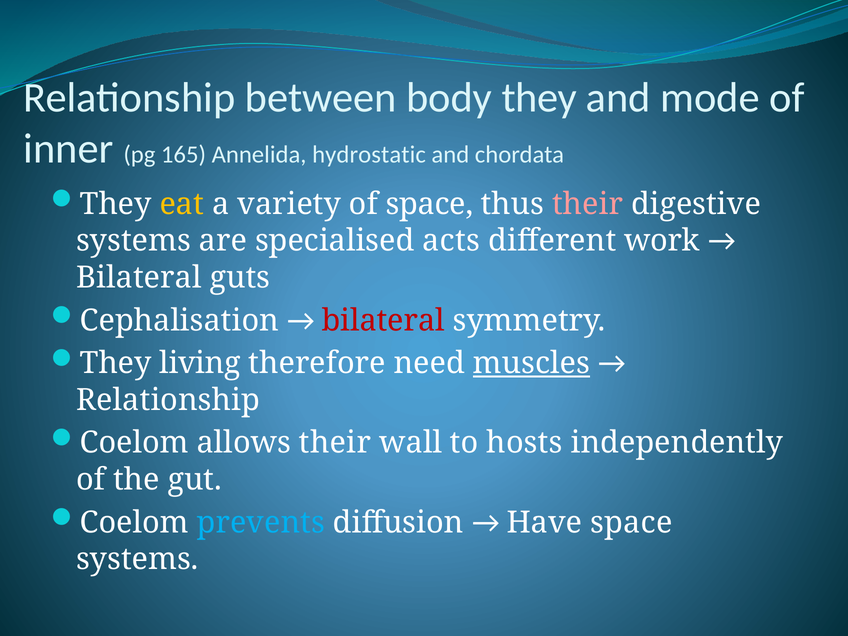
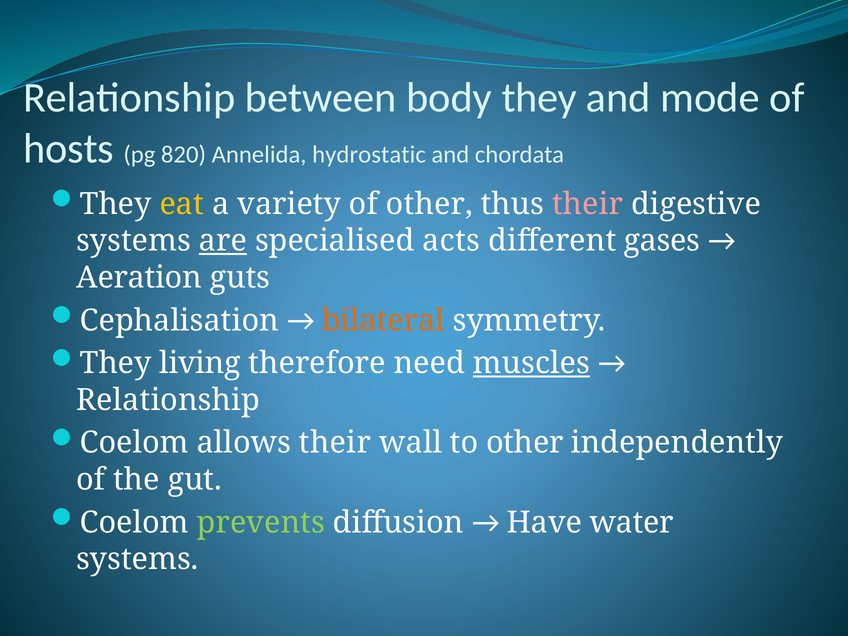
inner: inner -> hosts (69, 149)
165: 165 -> 820 (184, 155)
of space: space -> other (429, 204)
are underline: none -> present (223, 241)
work: work -> gases (662, 241)
Bilateral: Bilateral -> Aeration (139, 278)
bilateral colour: red -> orange (383, 320)
to hosts: hosts -> other (525, 443)
prevents colour: light blue -> light green (261, 522)
Have space: space -> water (632, 522)
